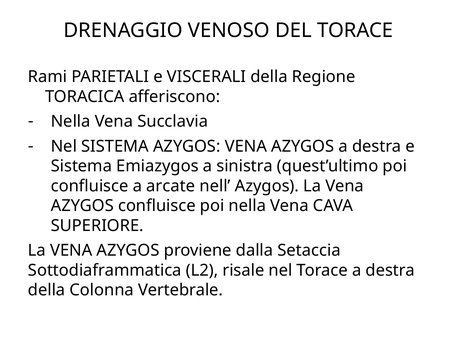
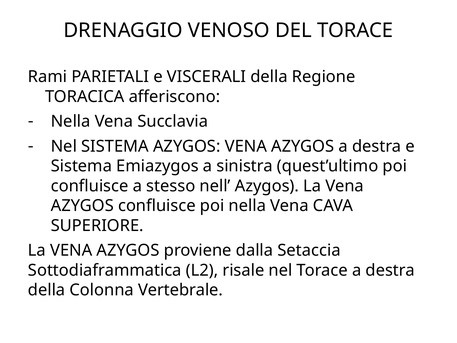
arcate: arcate -> stesso (171, 186)
